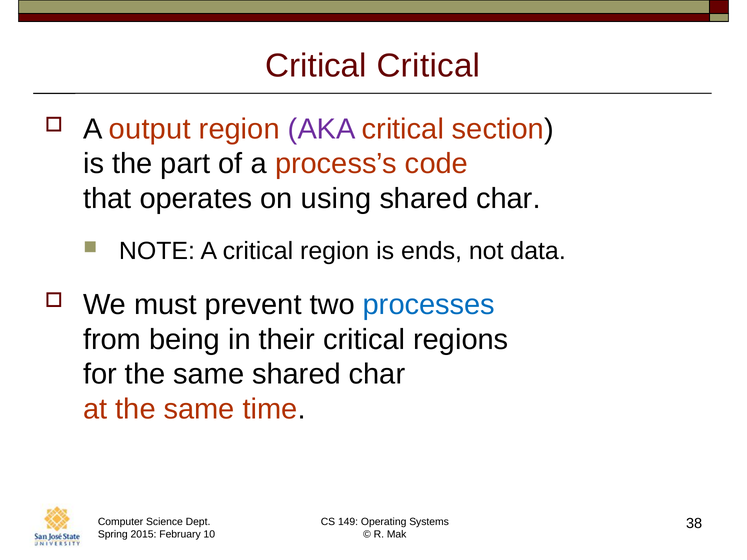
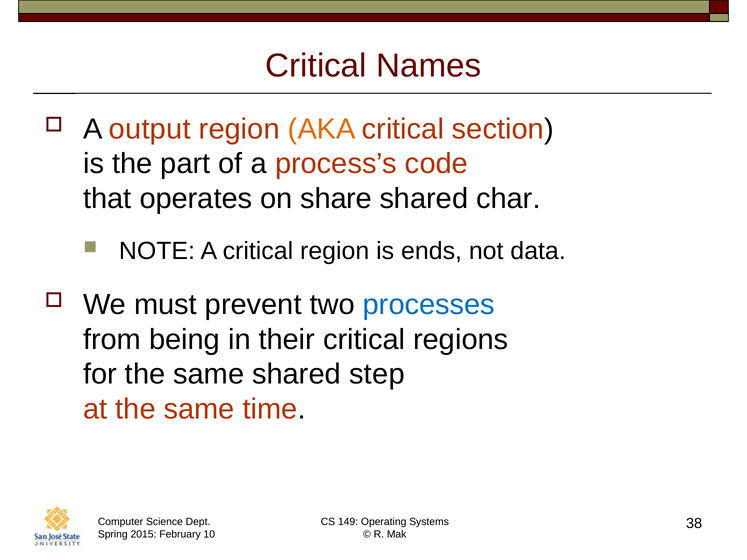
Critical Critical: Critical -> Names (429, 66)
AKA colour: purple -> orange (322, 129)
using: using -> share (336, 199)
same shared char: char -> step (377, 375)
